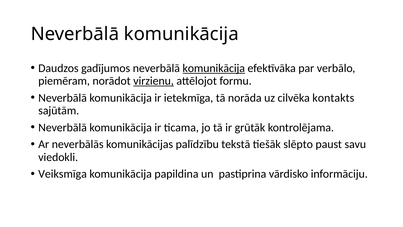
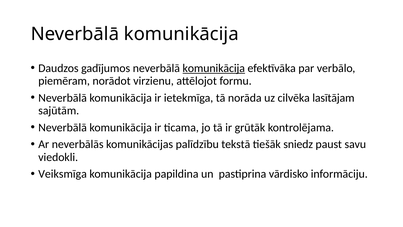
virzienu underline: present -> none (154, 81)
kontakts: kontakts -> lasītājam (333, 98)
slēpto: slēpto -> sniedz (298, 144)
